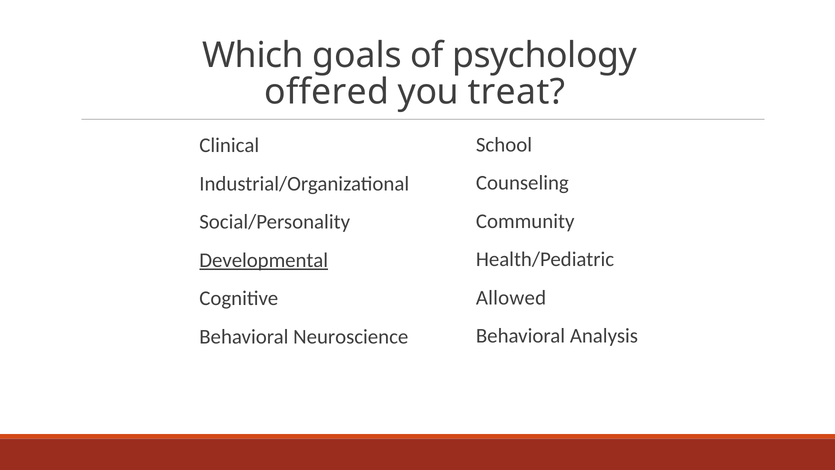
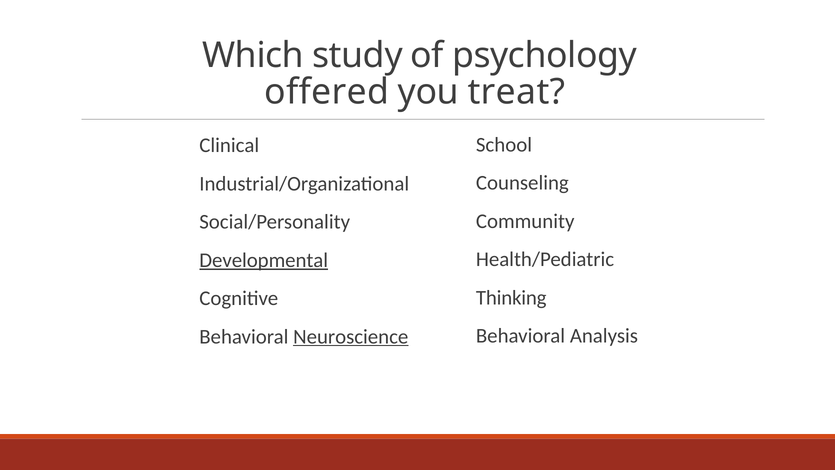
goals: goals -> study (357, 56)
Allowed: Allowed -> Thinking (511, 298)
Neuroscience underline: none -> present (351, 336)
